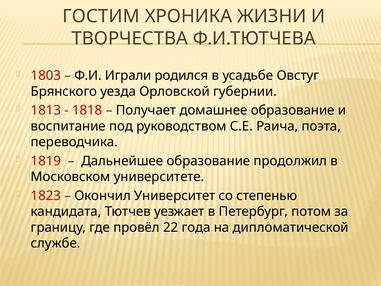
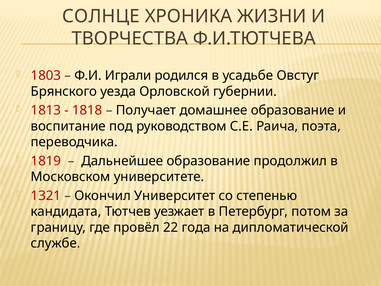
ГОСТИМ: ГОСТИМ -> СОЛНЦЕ (101, 16)
1823: 1823 -> 1321 (46, 195)
